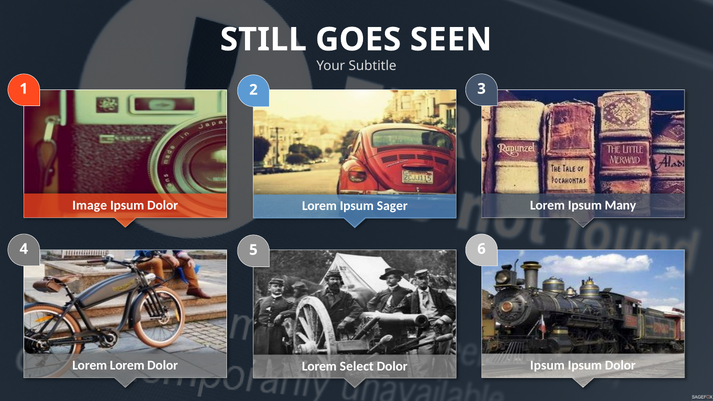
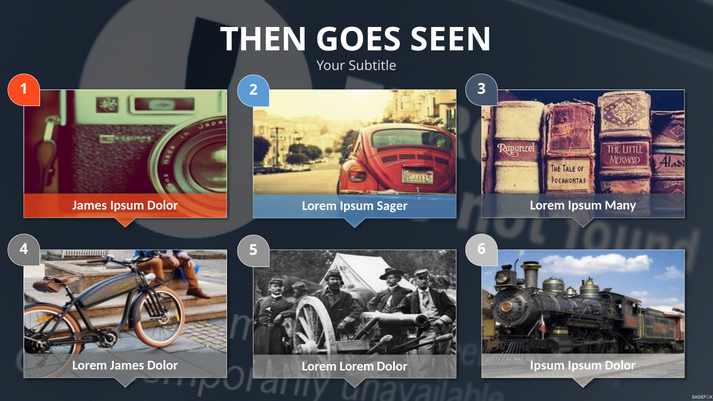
STILL: STILL -> THEN (264, 40)
Image: Image -> James (90, 205)
Lorem Lorem: Lorem -> James (127, 365)
Lorem Select: Select -> Lorem (357, 366)
